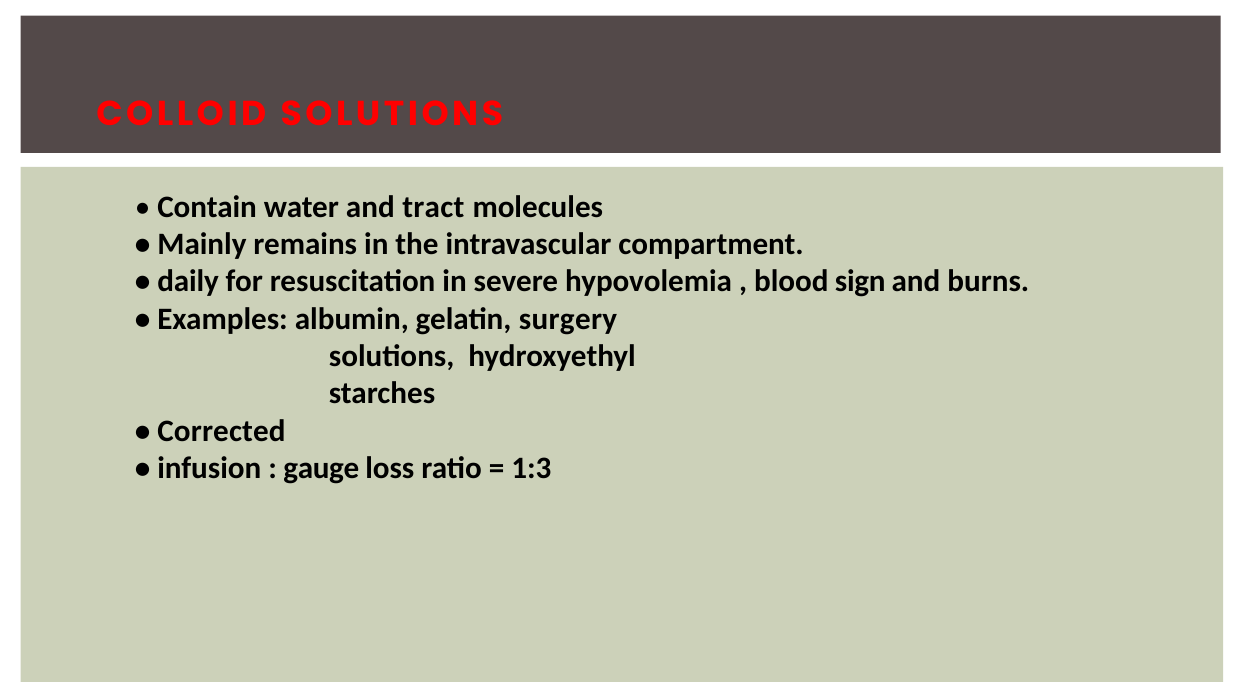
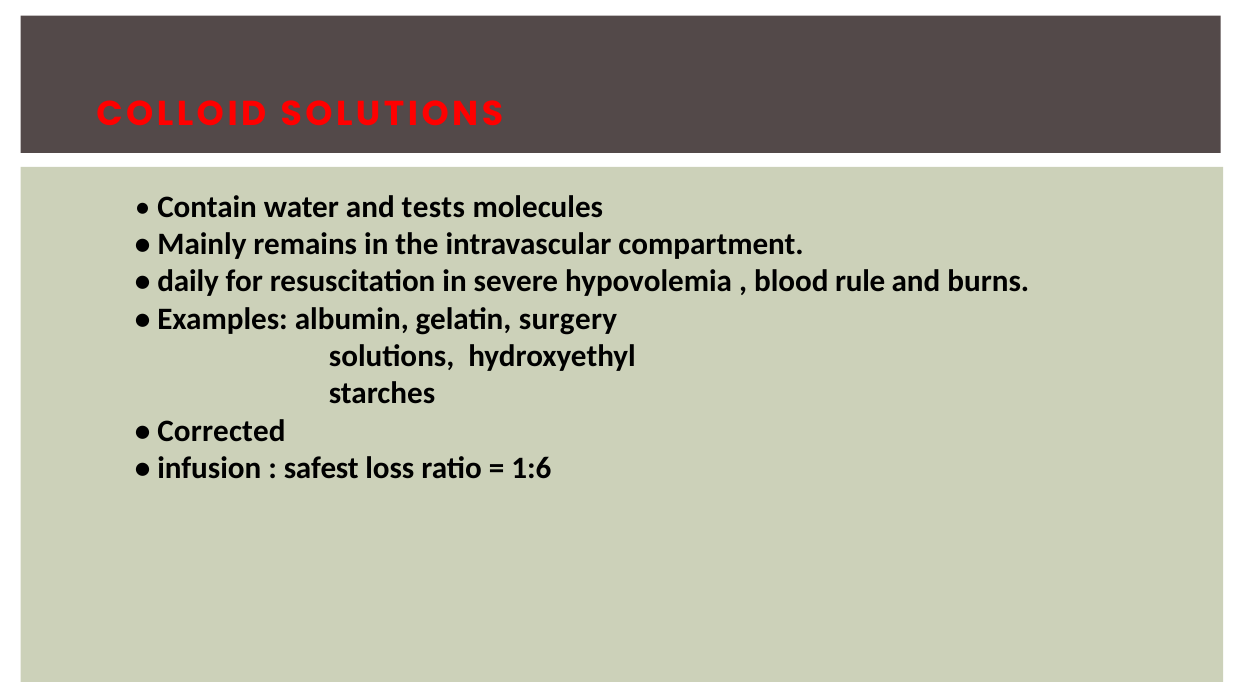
tract: tract -> tests (433, 207)
sign: sign -> rule (860, 282)
gauge: gauge -> safest (321, 468)
1:3: 1:3 -> 1:6 (531, 468)
